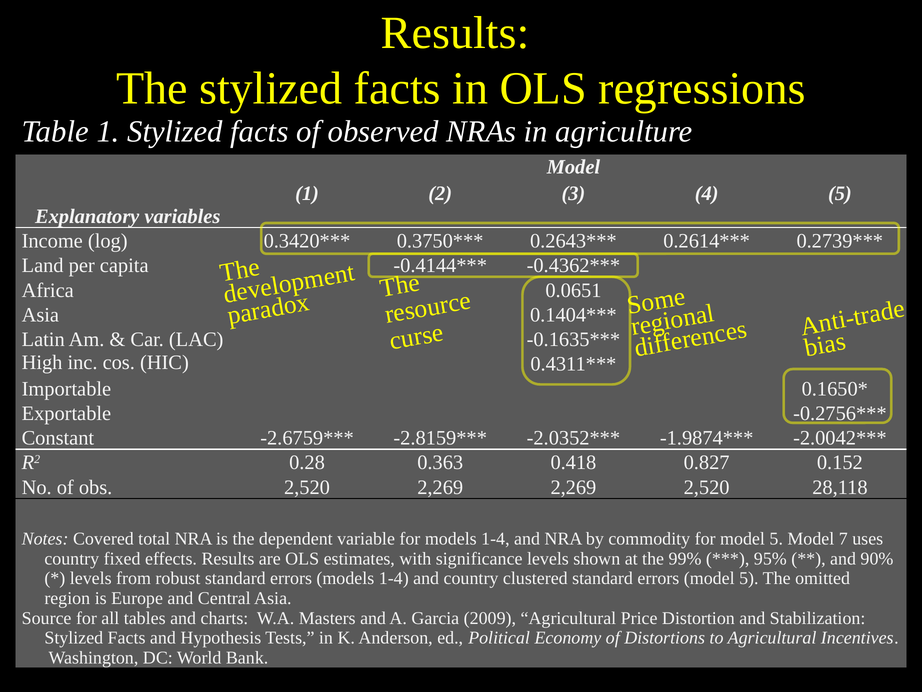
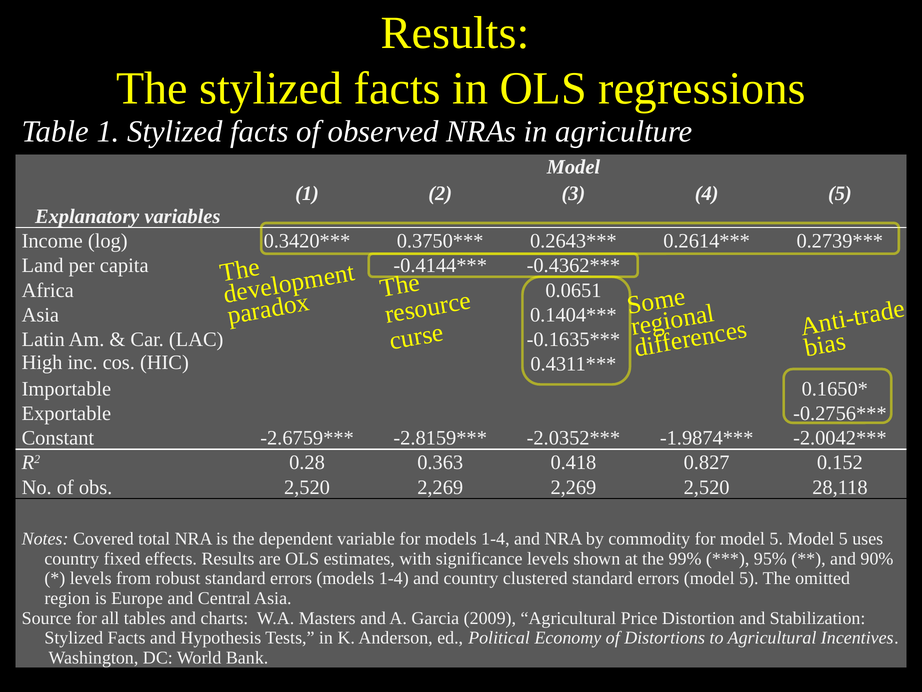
5 Model 7: 7 -> 5 (843, 538)
